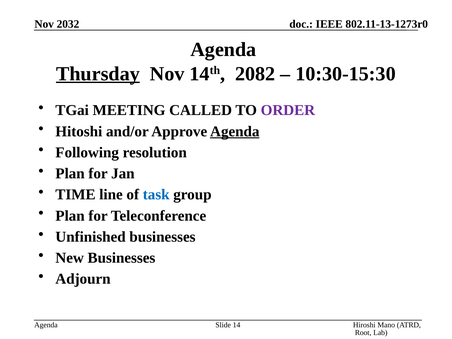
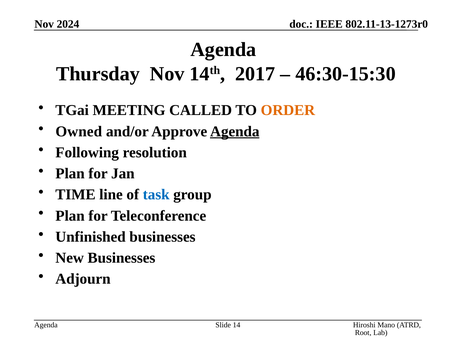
2032: 2032 -> 2024 (68, 24)
Thursday underline: present -> none (98, 74)
2082: 2082 -> 2017 (255, 74)
10:30-15:30: 10:30-15:30 -> 46:30-15:30 (346, 74)
ORDER colour: purple -> orange (288, 110)
Hitoshi: Hitoshi -> Owned (79, 131)
